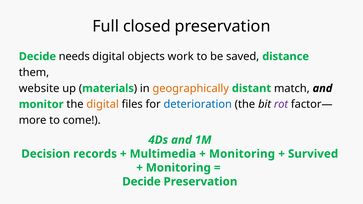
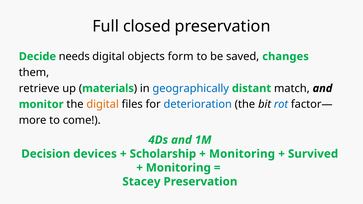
work: work -> form (181, 57)
distance: distance -> changes (286, 57)
website: website -> retrieve (39, 88)
geographically colour: orange -> blue (191, 88)
rot colour: purple -> blue (281, 104)
records: records -> devices (95, 154)
Multimedia: Multimedia -> Scholarship (163, 154)
Decide: Decide -> Stacey (141, 182)
